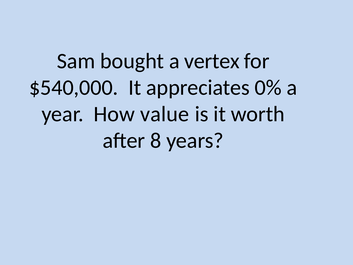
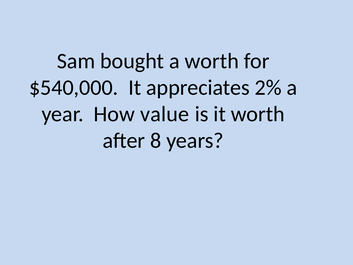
a vertex: vertex -> worth (212, 61)
0%: 0% -> 2% (268, 87)
